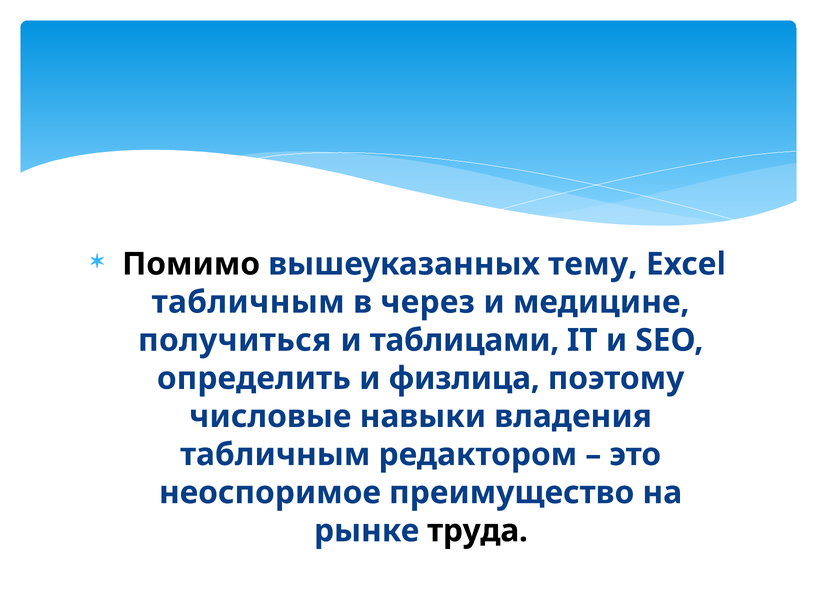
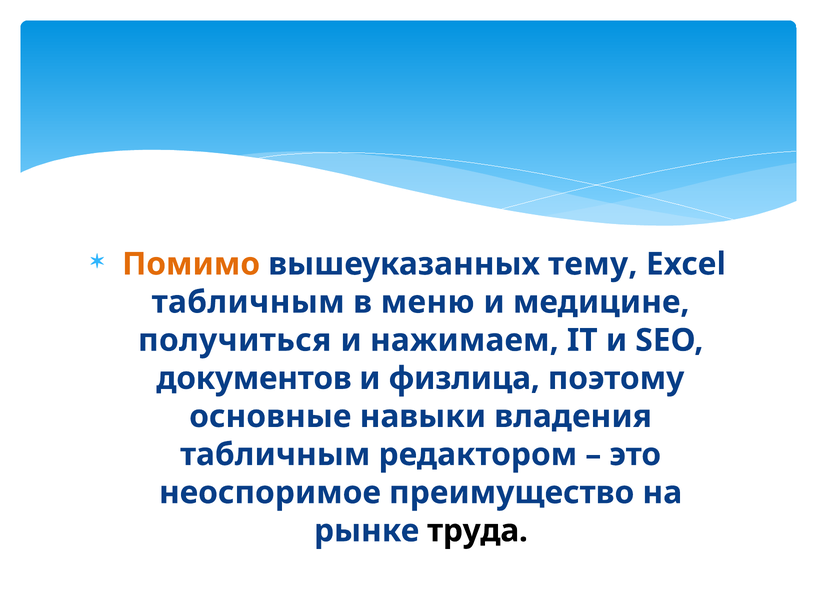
Помимо colour: black -> orange (191, 264)
через: через -> меню (428, 302)
таблицами: таблицами -> нажимаем (464, 340)
определить: определить -> документов (254, 378)
числовые: числовые -> основные (270, 417)
